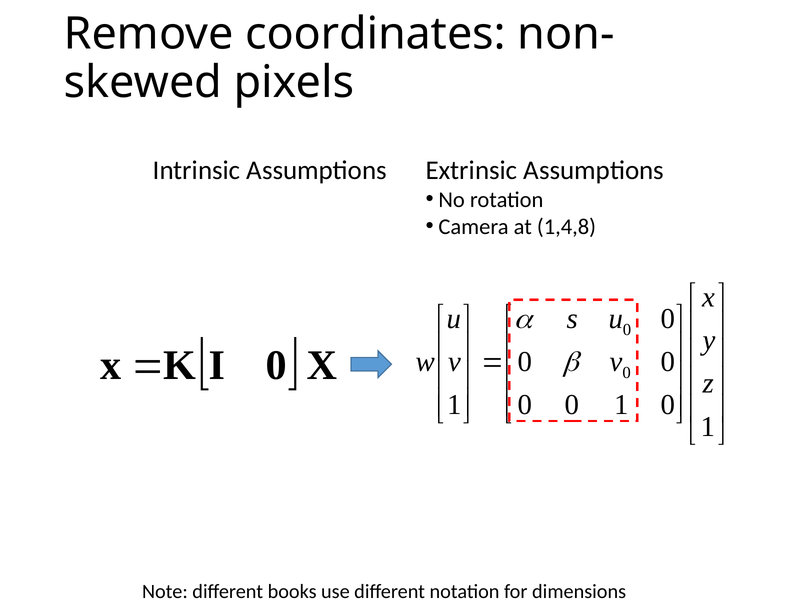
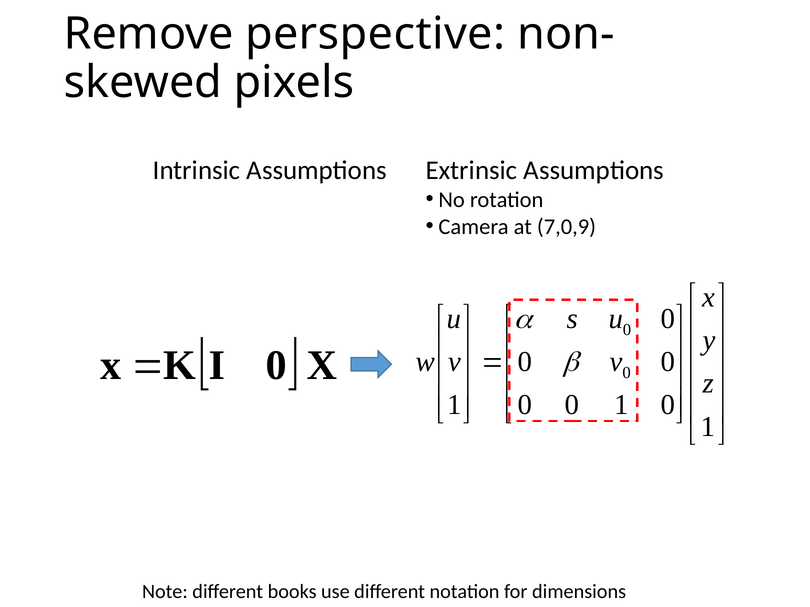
coordinates: coordinates -> perspective (375, 34)
1,4,8: 1,4,8 -> 7,0,9 (566, 227)
